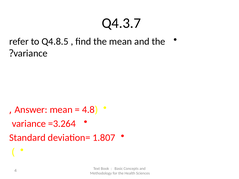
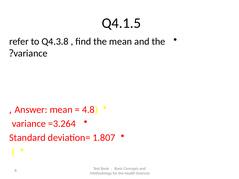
Q4.3.7: Q4.3.7 -> Q4.1.5 (121, 23)
Q4.8.5: Q4.8.5 -> Q4.3.8 (55, 41)
